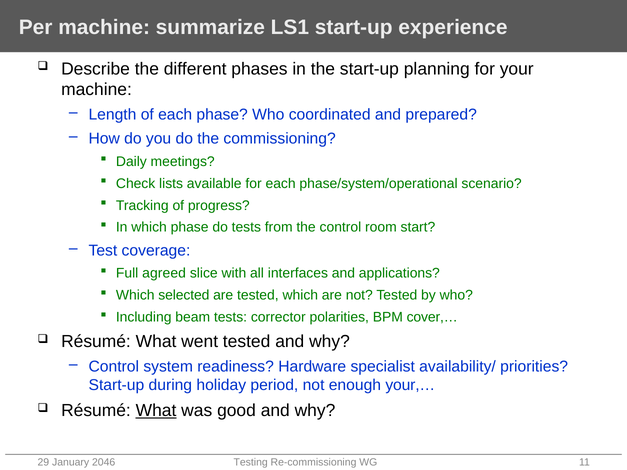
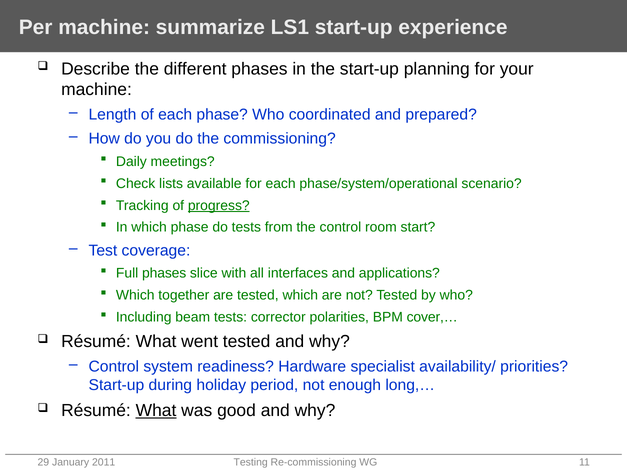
progress underline: none -> present (219, 206)
Full agreed: agreed -> phases (164, 273)
selected: selected -> together (184, 295)
your,…: your,… -> long,… (410, 385)
2046: 2046 -> 2011 (104, 462)
